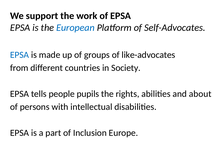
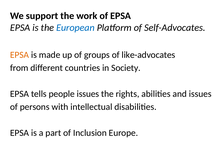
EPSA colour: blue -> orange (20, 55)
people pupils: pupils -> issues (88, 94)
and about: about -> issues (200, 94)
